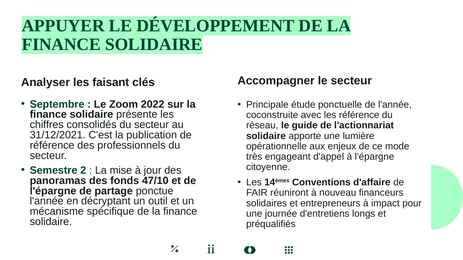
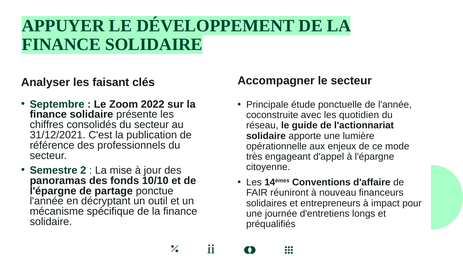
les référence: référence -> quotidien (359, 115)
47/10: 47/10 -> 10/10 (155, 181)
